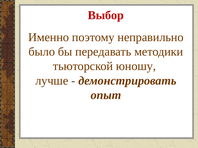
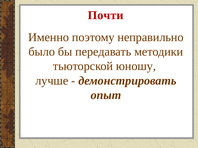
Выбор: Выбор -> Почти (106, 15)
